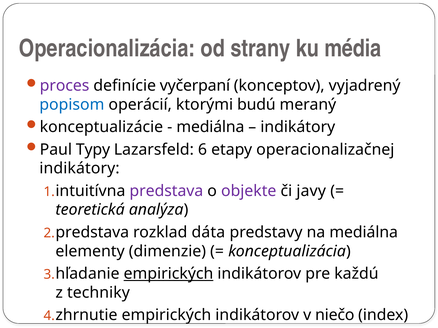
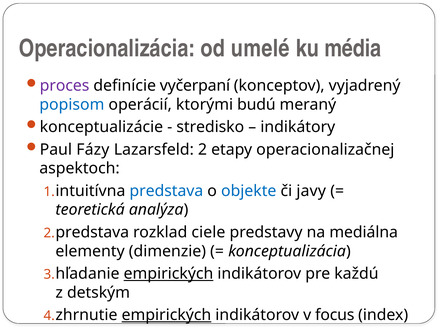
strany: strany -> umelé (260, 48)
mediálna: mediálna -> stredisko (210, 127)
Typy: Typy -> Fázy (93, 150)
Lazarsfeld 6: 6 -> 2 (203, 150)
indikátory: indikátory -> aspektoch (80, 169)
predstava colour: purple -> blue (166, 191)
objekte colour: purple -> blue (249, 191)
dáta: dáta -> ciele (208, 233)
techniky: techniky -> detským (98, 293)
empirických underline: none -> present (166, 315)
niečo: niečo -> focus (335, 315)
